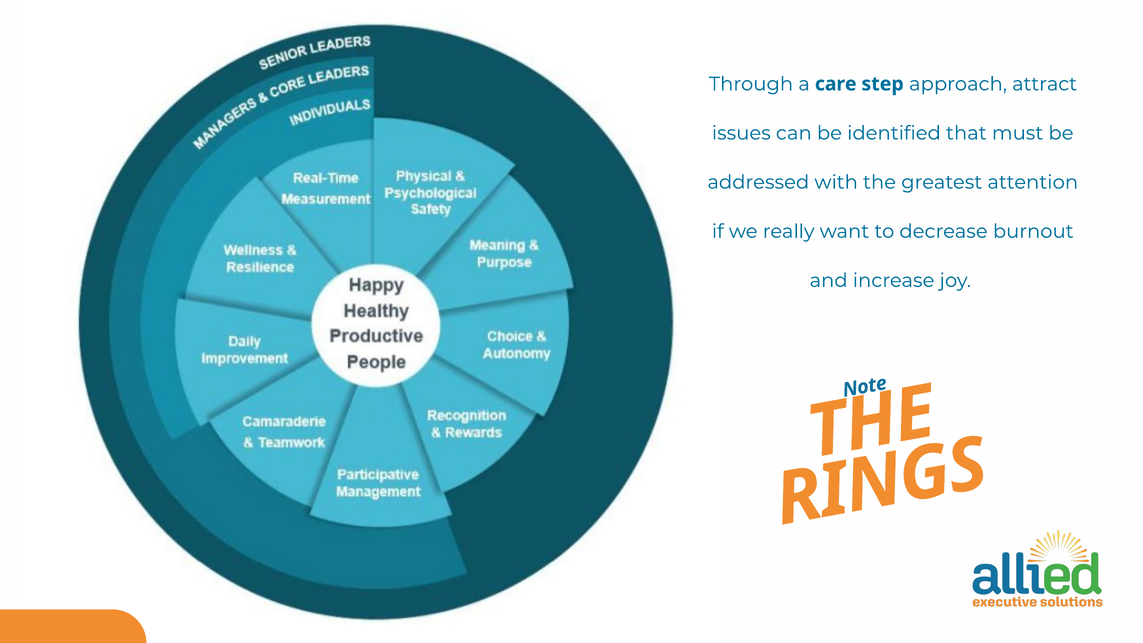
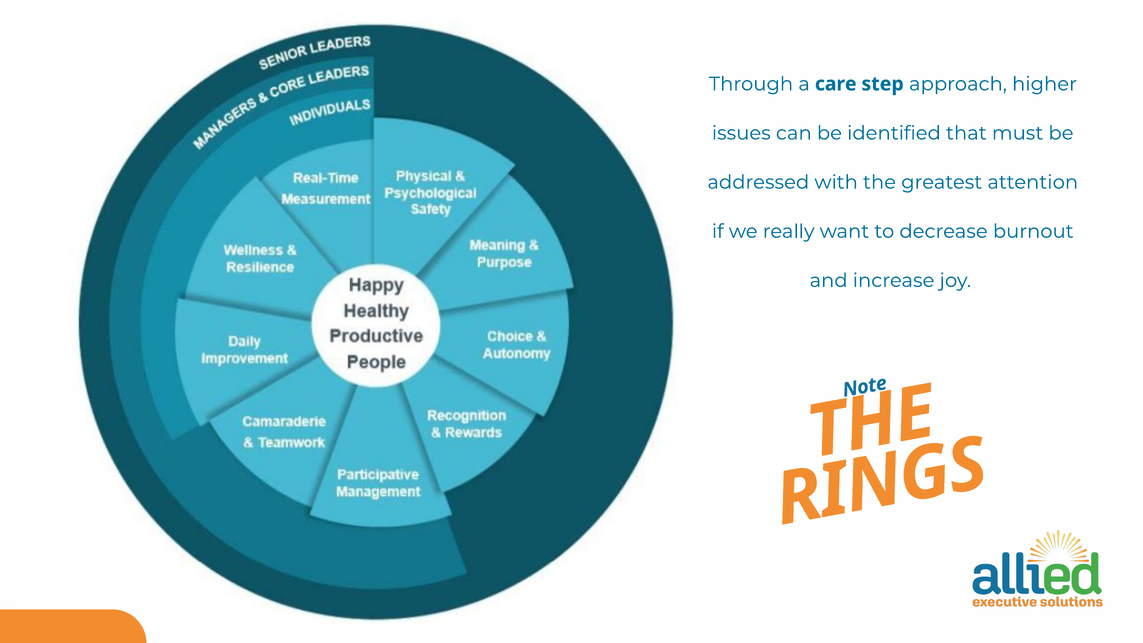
attract: attract -> higher (1045, 84)
